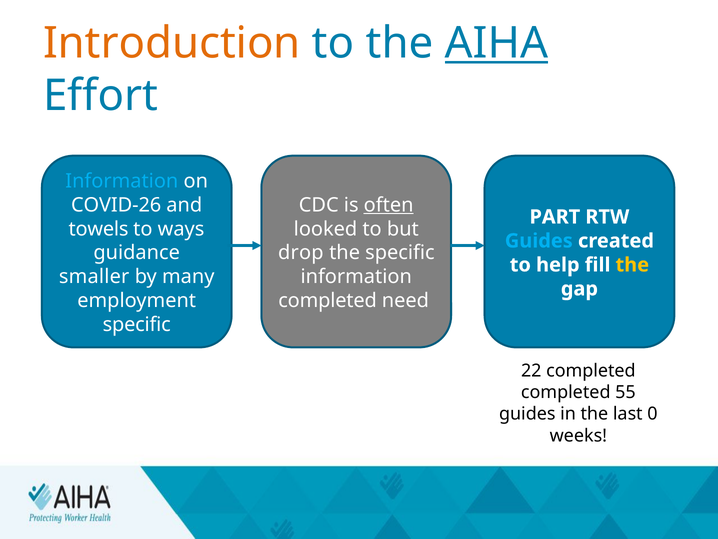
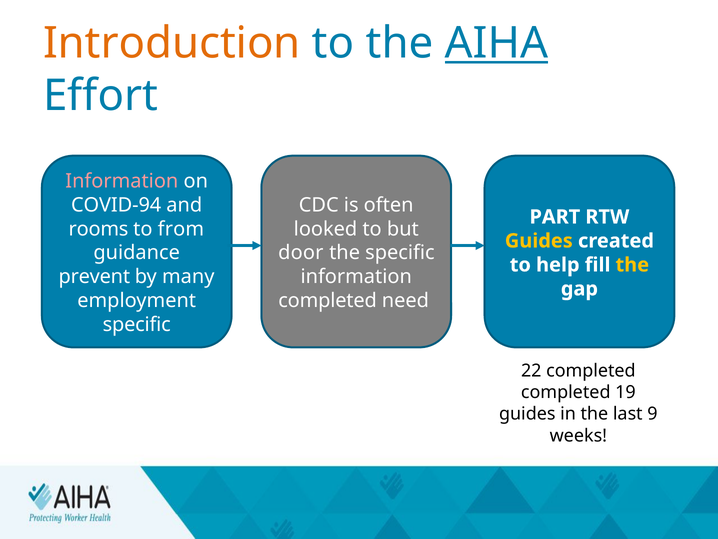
Information colour: light blue -> pink (122, 181)
COVID-26: COVID-26 -> COVID-94 (116, 205)
often underline: present -> none (389, 205)
towels: towels -> rooms (99, 229)
ways: ways -> from (181, 229)
Guides colour: light blue -> yellow (539, 241)
drop: drop -> door (301, 253)
smaller: smaller -> prevent (94, 277)
55: 55 -> 19 (625, 392)
0: 0 -> 9 (652, 414)
